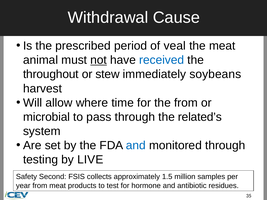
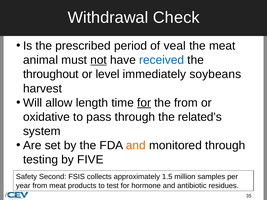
Cause: Cause -> Check (176, 17)
stew: stew -> level (108, 74)
where: where -> length (92, 103)
for underline: none -> present (144, 103)
microbial: microbial -> oxidative (46, 117)
and colour: blue -> orange (136, 146)
LIVE: LIVE -> FIVE (90, 160)
